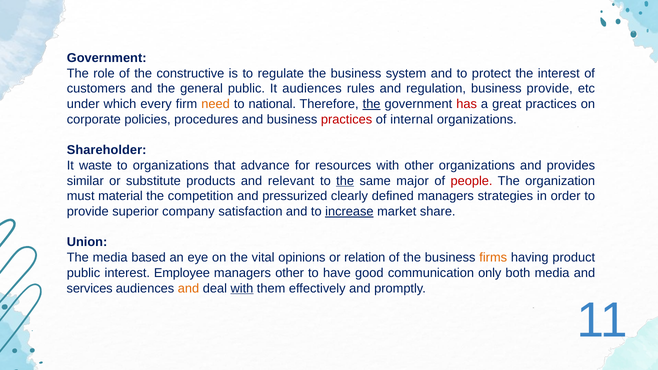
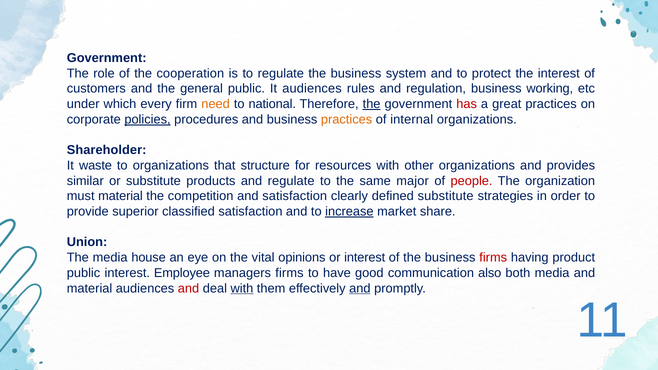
constructive: constructive -> cooperation (190, 73)
business provide: provide -> working (550, 89)
policies underline: none -> present (148, 119)
practices colour: red -> orange (347, 119)
advance: advance -> structure (265, 166)
and relevant: relevant -> regulate (291, 181)
the underline: present -> none (345, 181)
and pressurized: pressurized -> satisfaction (295, 196)
defined managers: managers -> substitute (446, 196)
company: company -> classified (188, 212)
based: based -> house (149, 258)
or relation: relation -> interest (365, 258)
firms colour: orange -> red (493, 258)
managers other: other -> firms (289, 273)
only: only -> also (490, 273)
services: services -> material (90, 288)
and colour: orange -> red (189, 288)
and underline: none -> present (360, 288)
